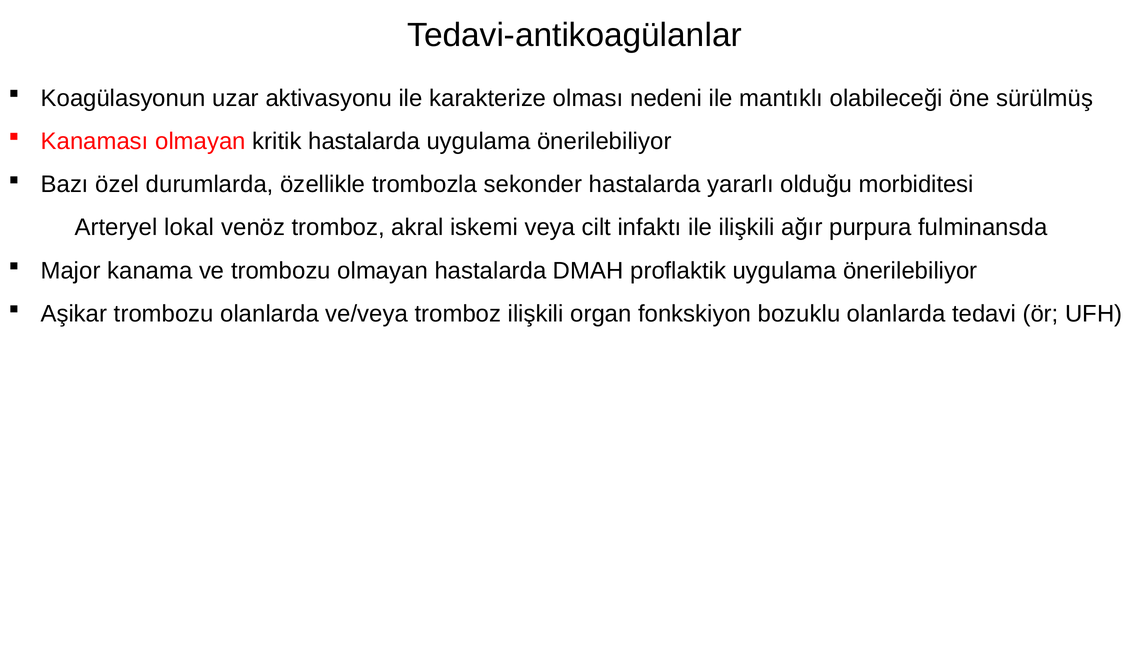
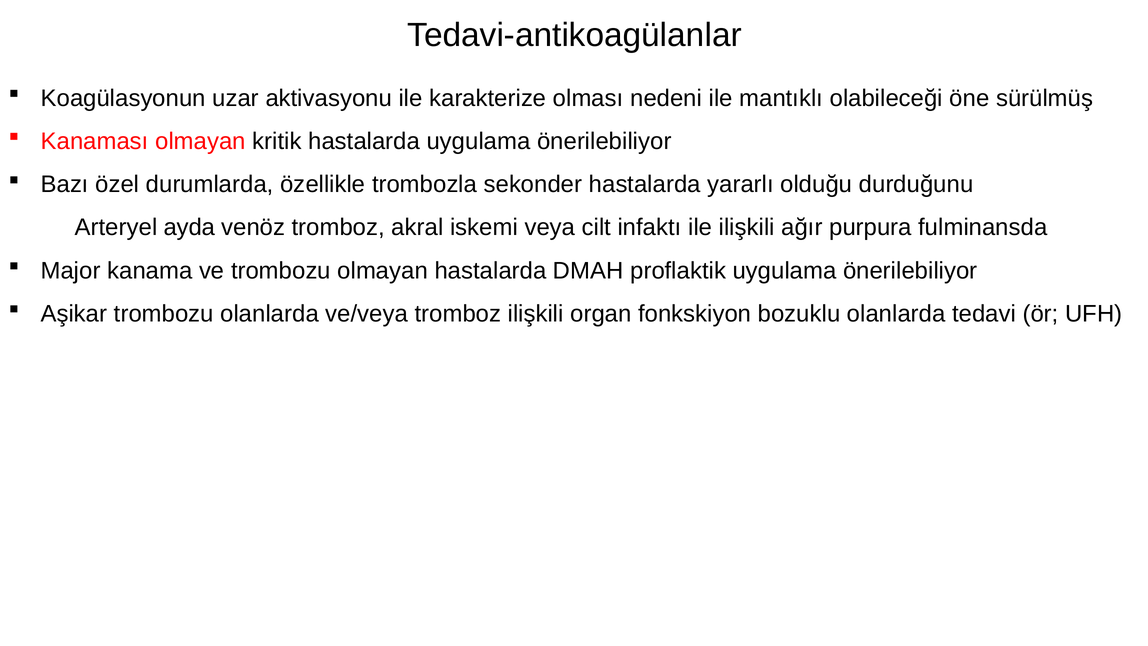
morbiditesi: morbiditesi -> durduğunu (916, 184)
lokal: lokal -> ayda (189, 227)
